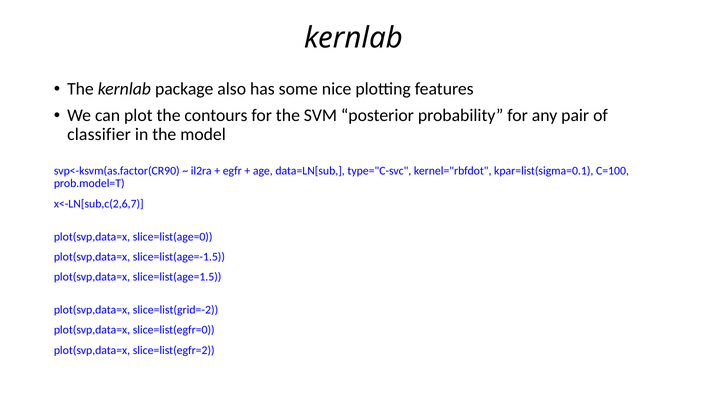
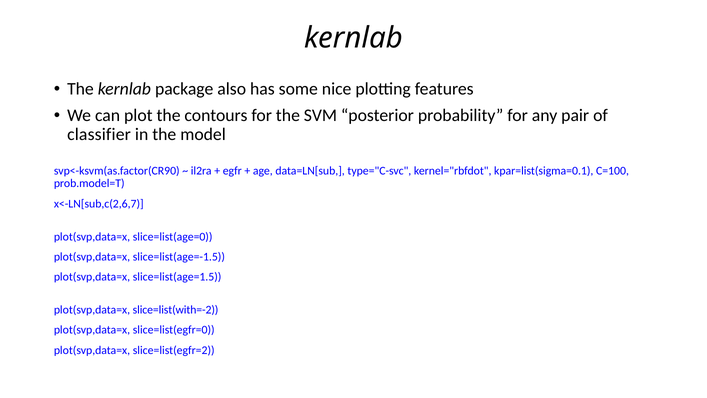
slice=list(grid=-2: slice=list(grid=-2 -> slice=list(with=-2 (176, 310)
